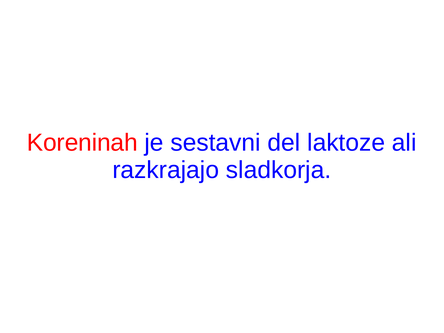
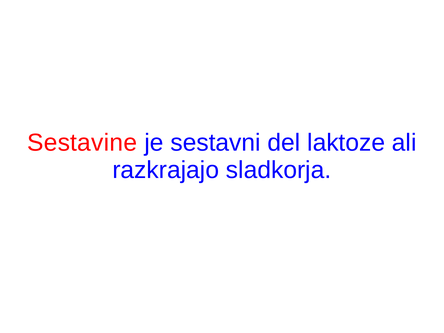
Koreninah: Koreninah -> Sestavine (82, 143)
